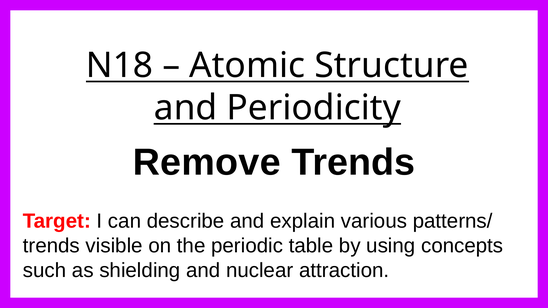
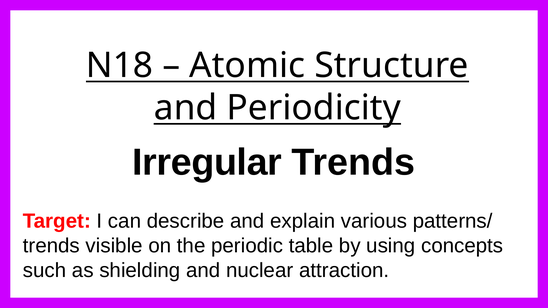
Remove: Remove -> Irregular (207, 162)
